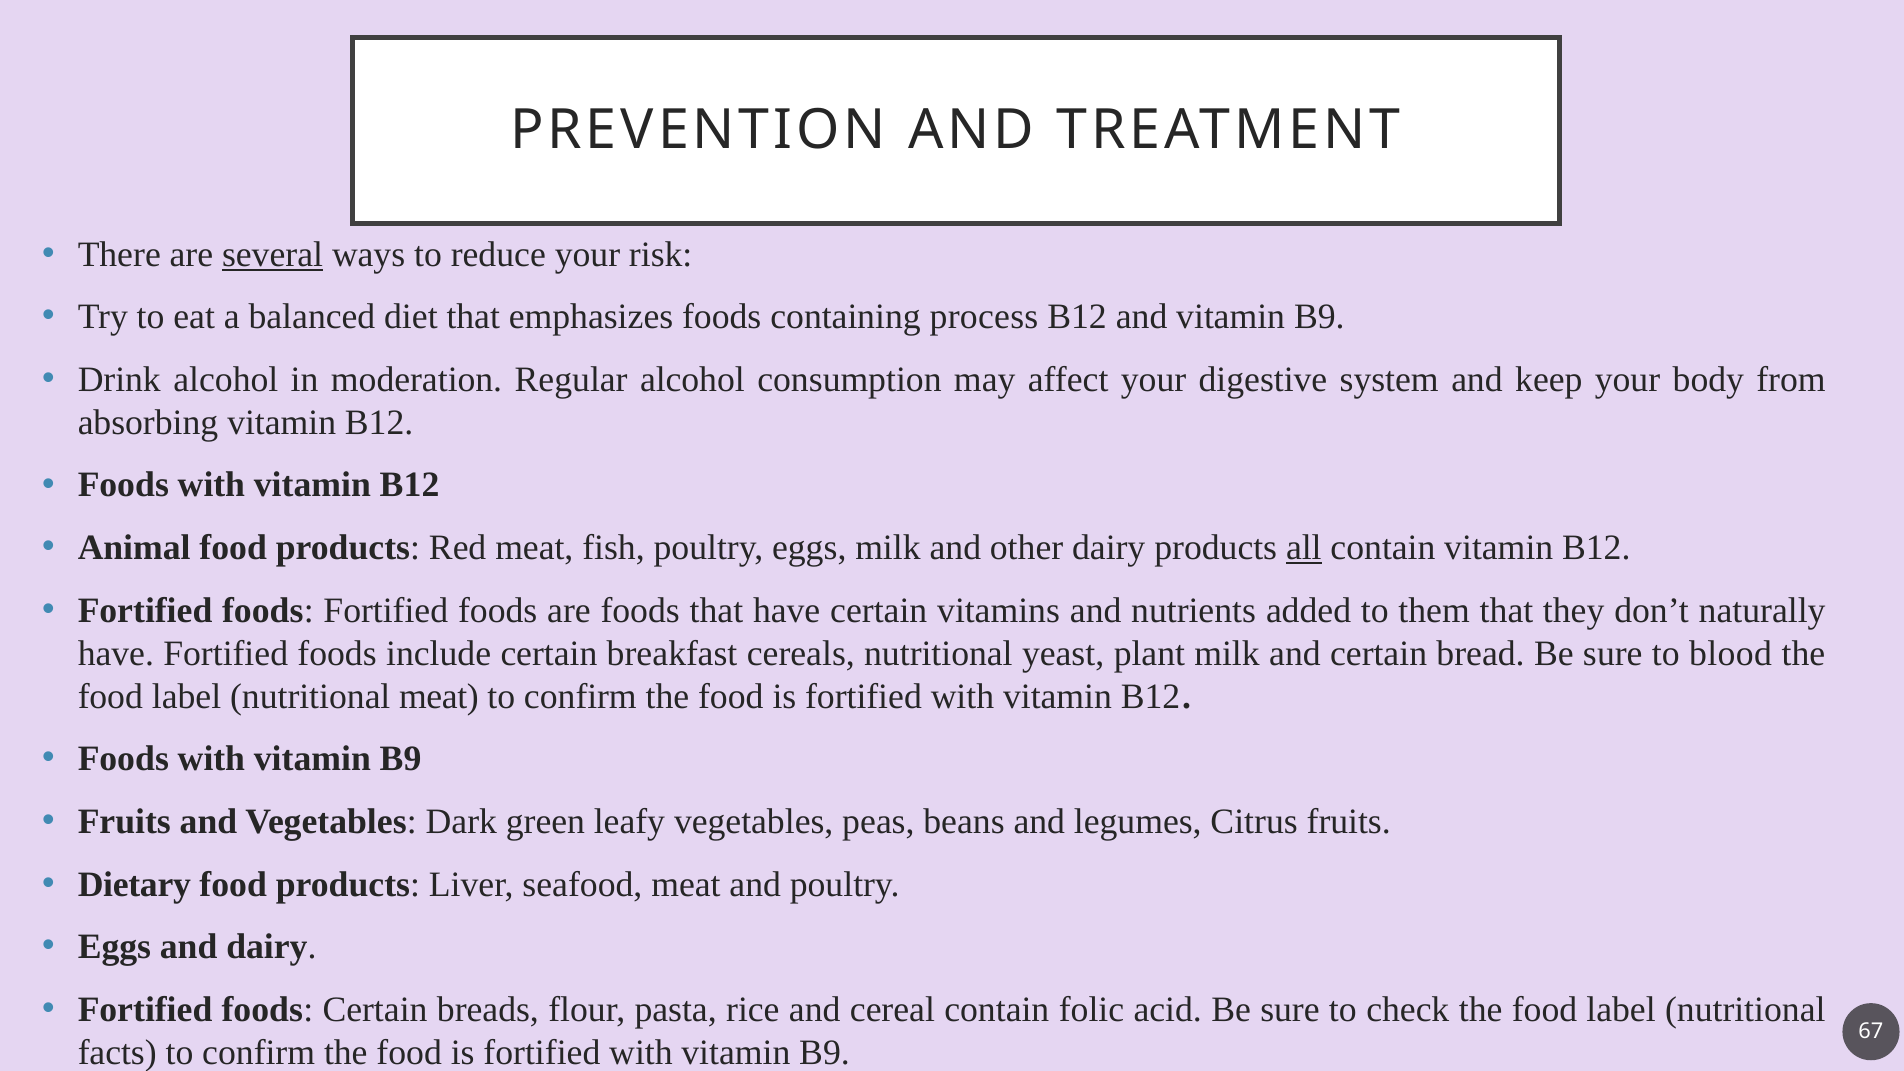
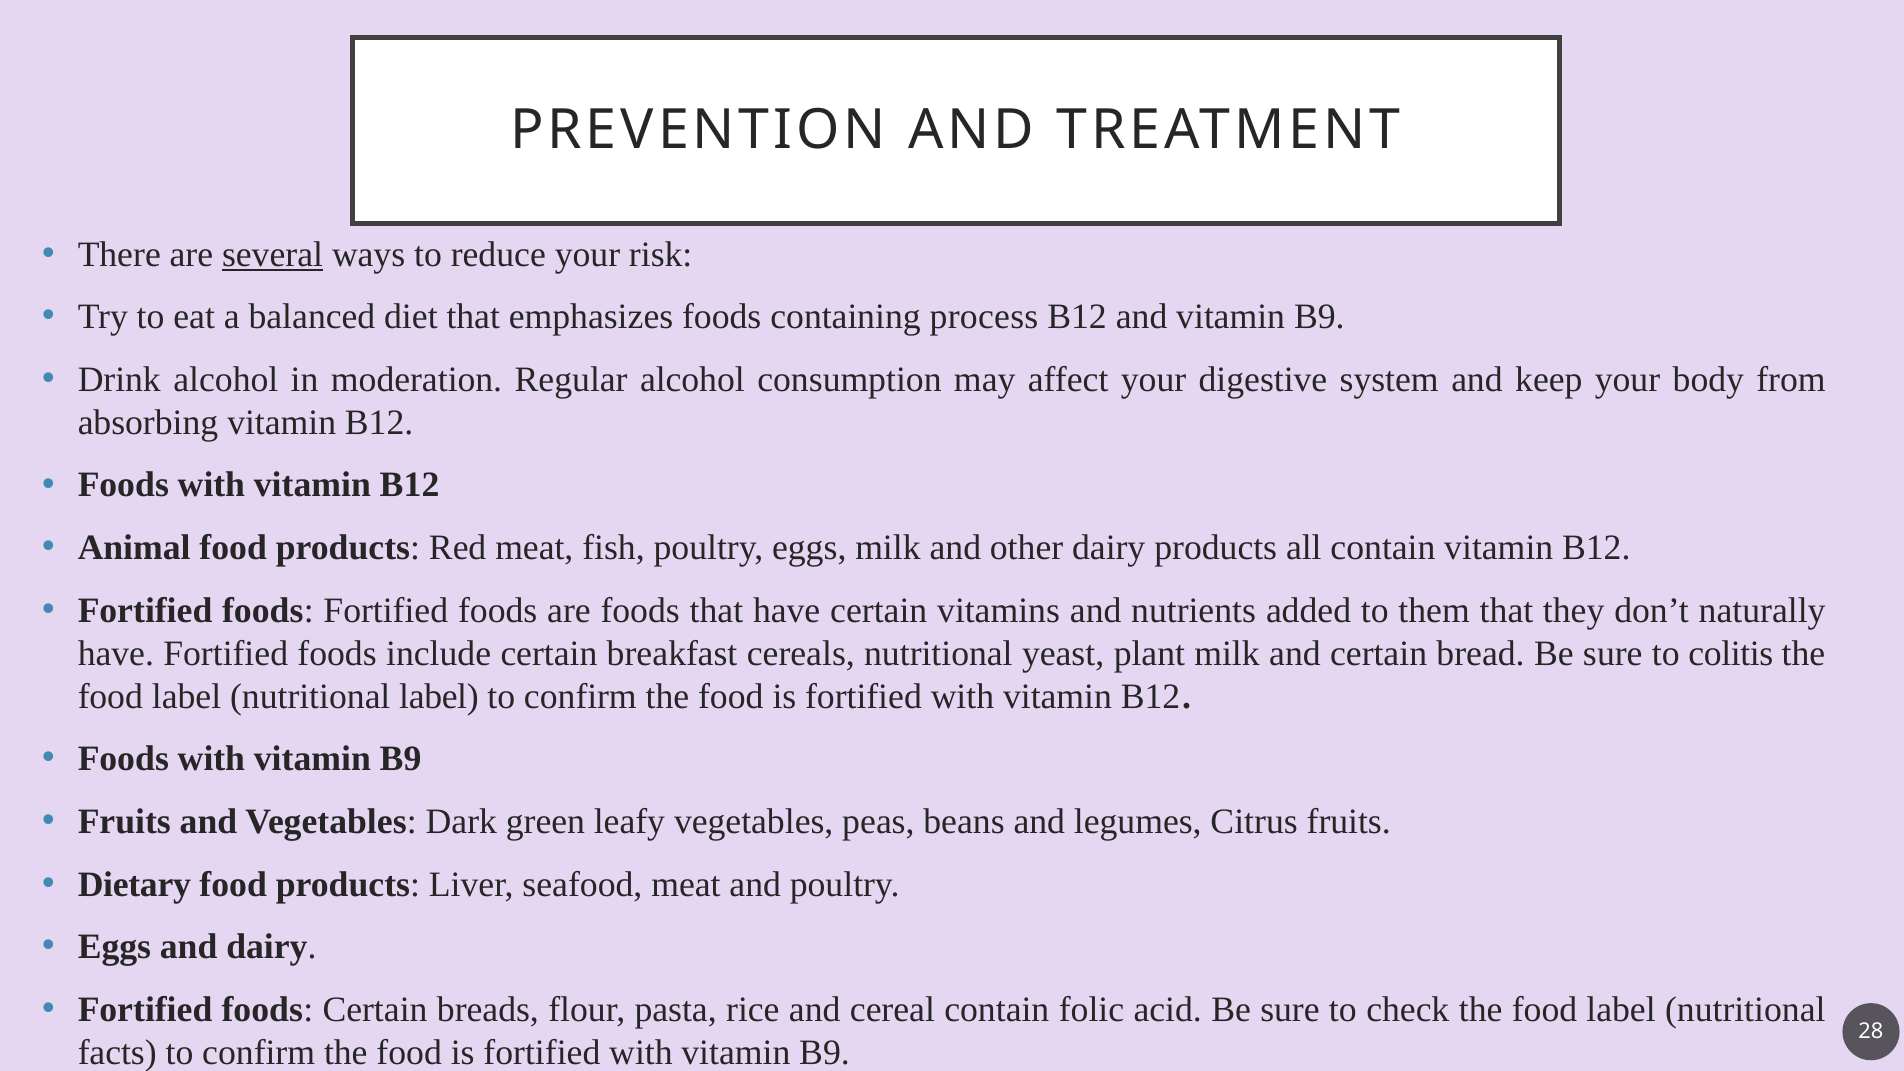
all underline: present -> none (1304, 548)
blood: blood -> colitis (1731, 653)
nutritional meat: meat -> label (439, 696)
67: 67 -> 28 (1871, 1031)
